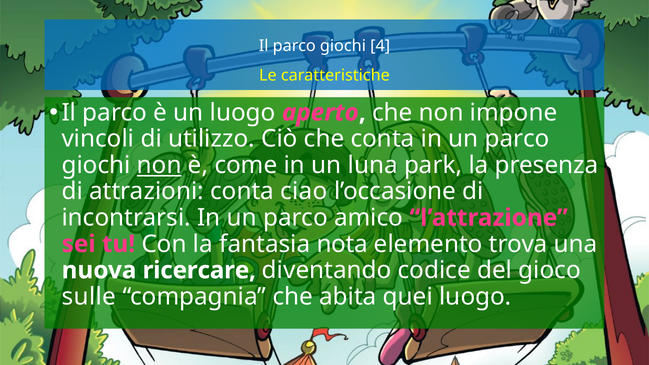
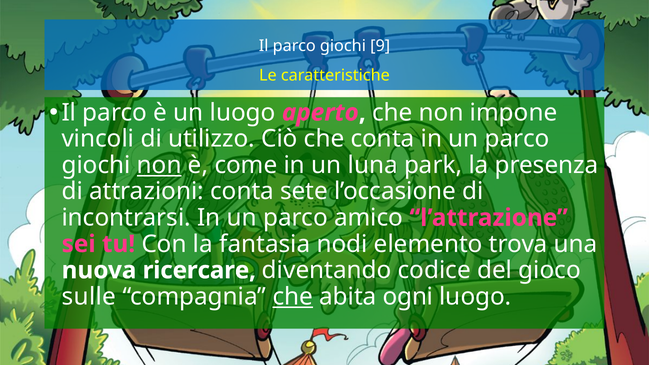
4: 4 -> 9 (380, 46)
ciao: ciao -> sete (304, 191)
nota: nota -> nodi (342, 244)
che underline: none -> present (293, 297)
quei: quei -> ogni (408, 297)
